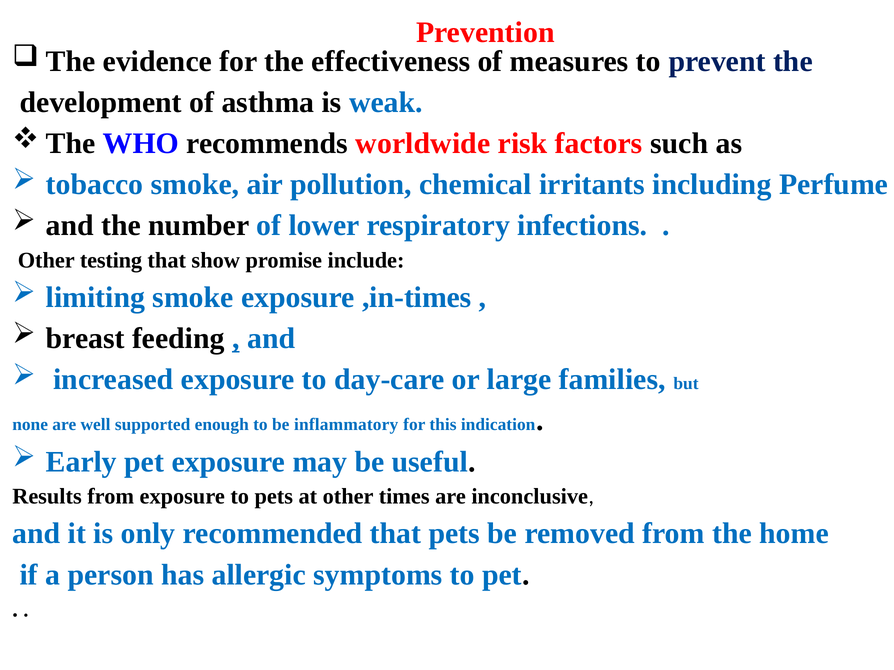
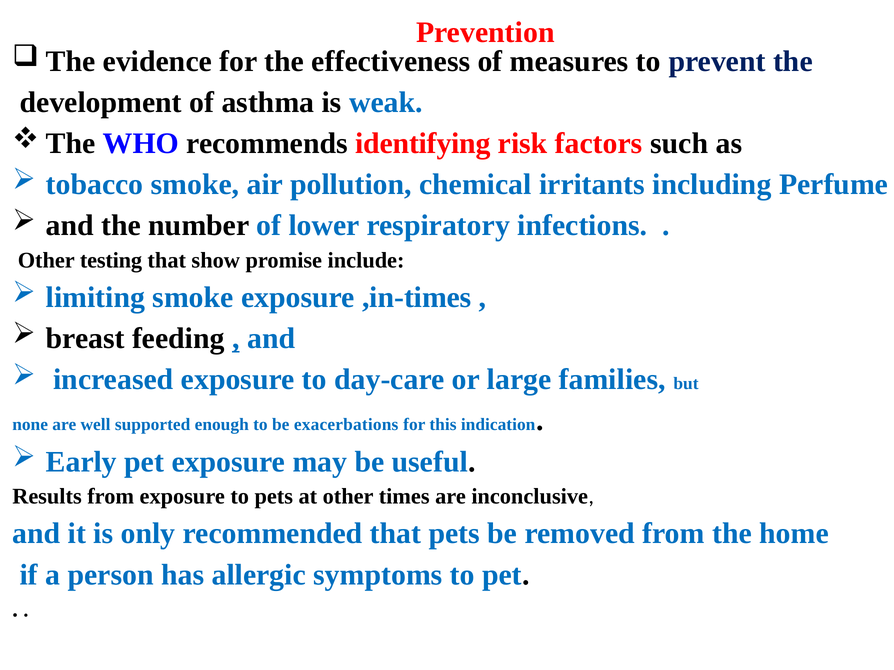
worldwide: worldwide -> identifying (423, 143)
inflammatory: inflammatory -> exacerbations (346, 425)
